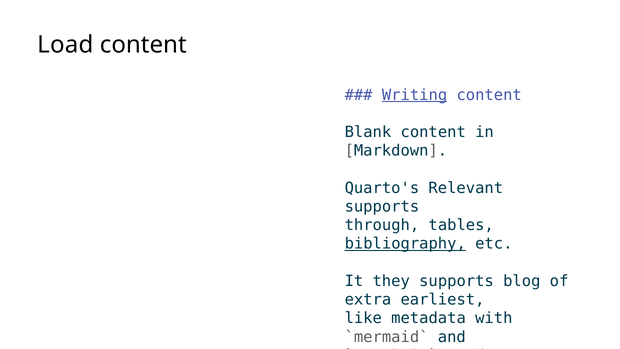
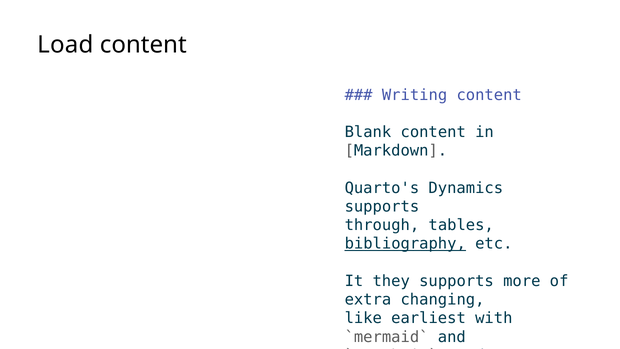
Writing underline: present -> none (415, 95)
Relevant: Relevant -> Dynamics (466, 188)
blog: blog -> more (522, 281)
earliest: earliest -> changing (443, 299)
metadata: metadata -> earliest (429, 318)
